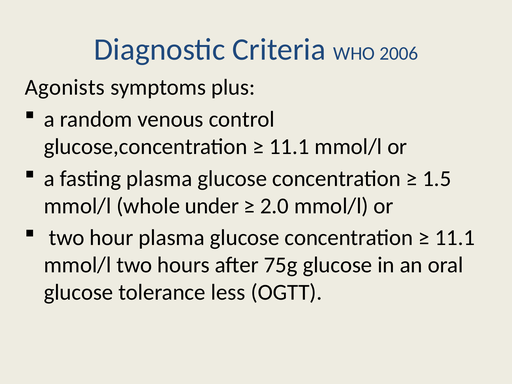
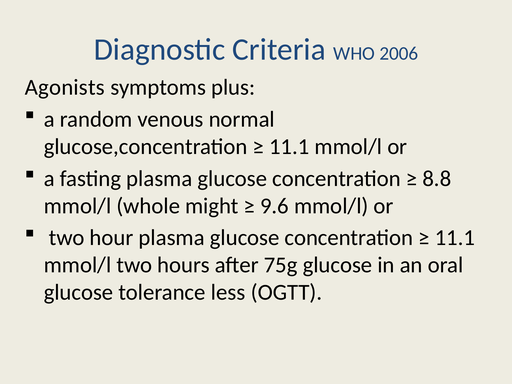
control: control -> normal (242, 119)
1.5: 1.5 -> 8.8 (437, 179)
under: under -> might (212, 206)
2.0: 2.0 -> 9.6 (274, 206)
